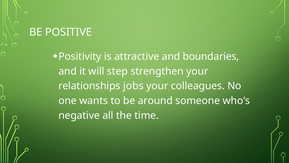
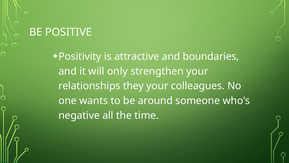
step: step -> only (117, 71)
jobs: jobs -> they (133, 86)
